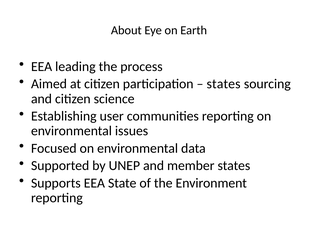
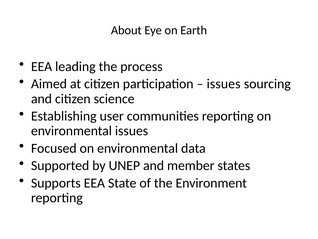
states: states -> issues (224, 84)
